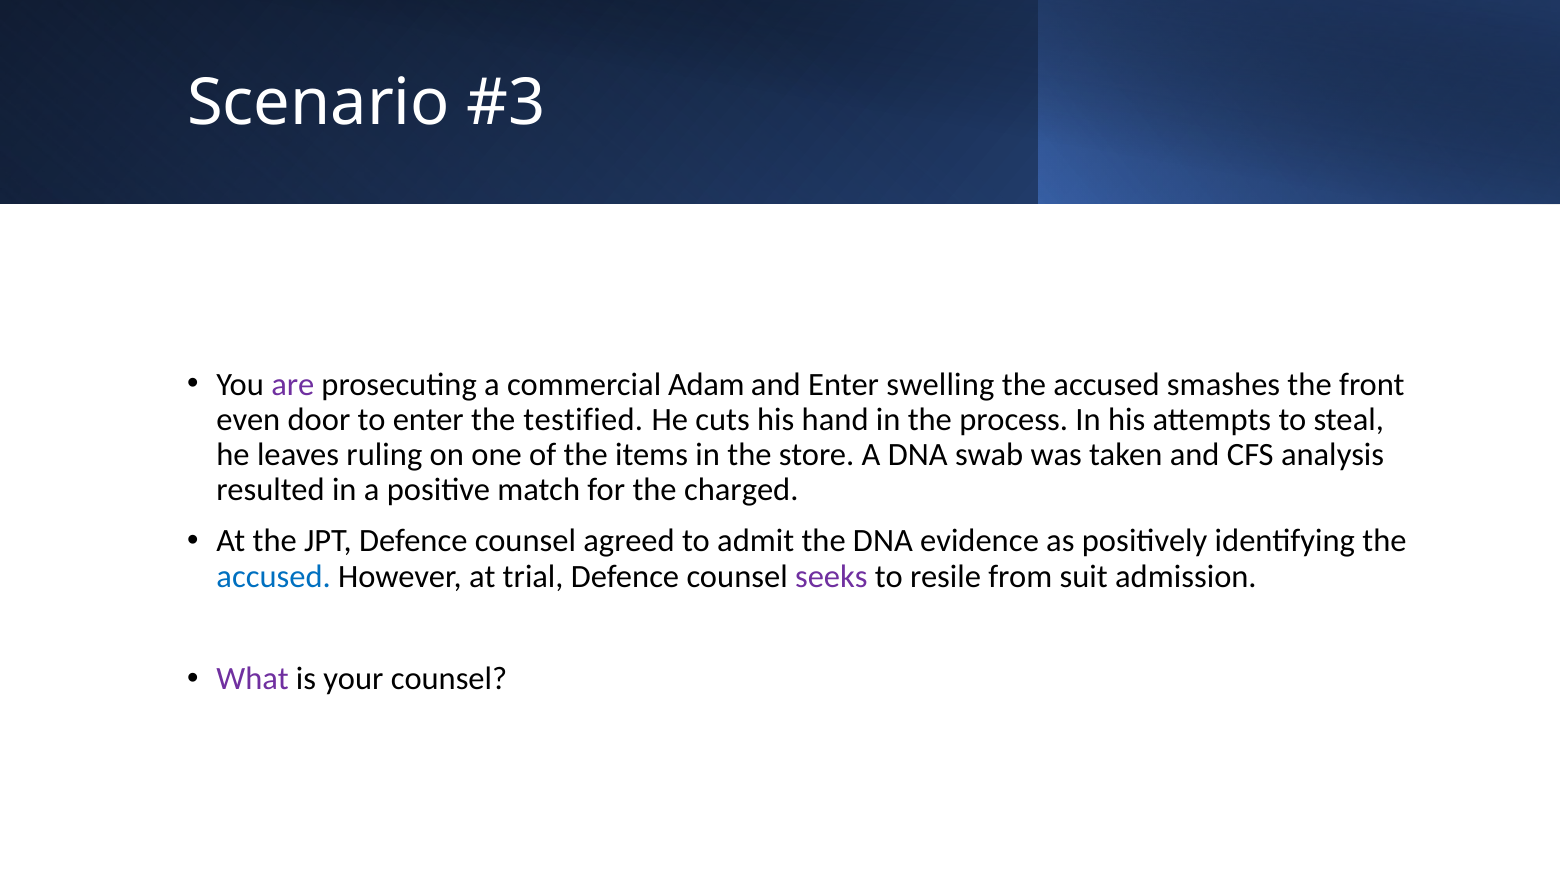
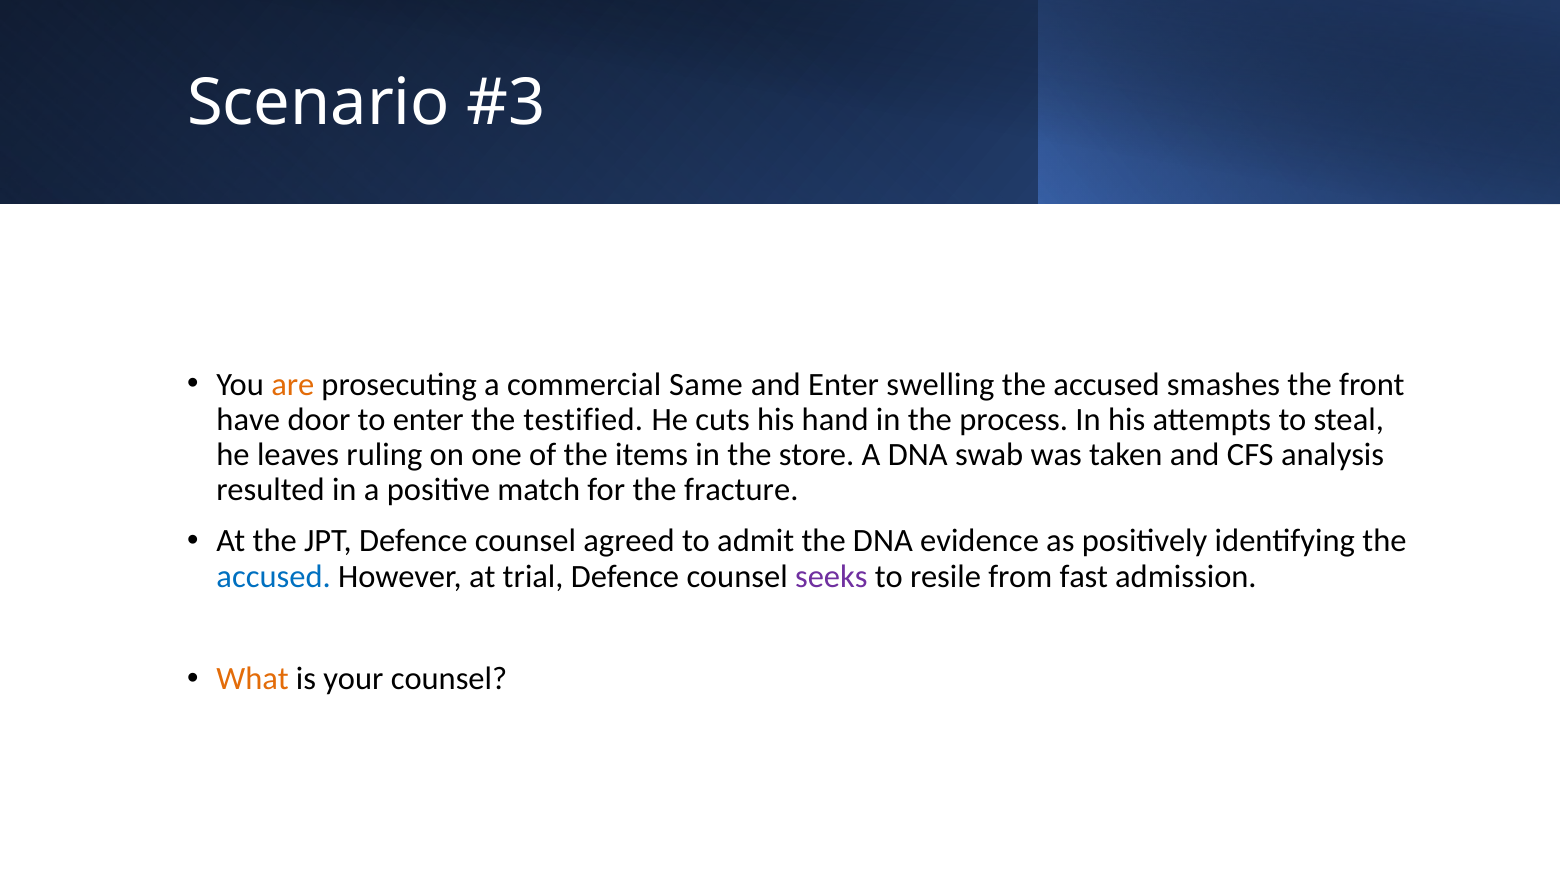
are colour: purple -> orange (293, 385)
Adam: Adam -> Same (706, 385)
even: even -> have (248, 420)
charged: charged -> fracture (741, 490)
suit: suit -> fast (1084, 577)
What colour: purple -> orange (253, 679)
